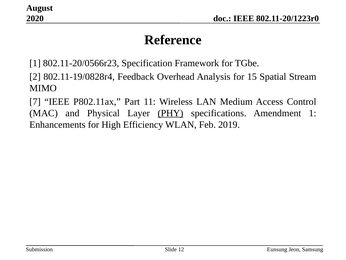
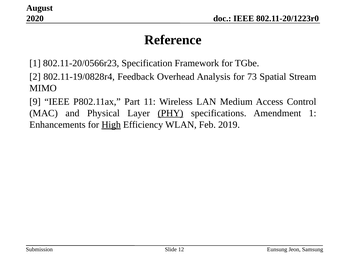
15: 15 -> 73 (252, 76)
7: 7 -> 9 (35, 101)
High underline: none -> present (111, 125)
